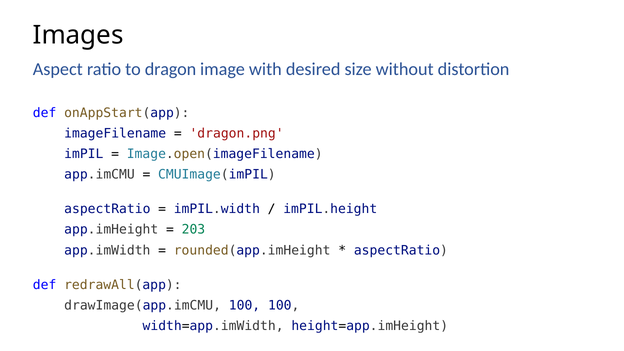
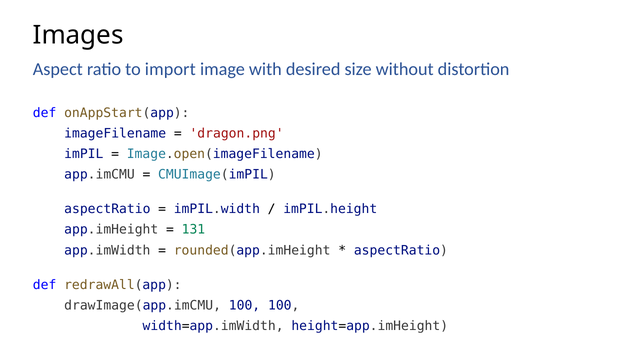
dragon: dragon -> import (170, 69)
203: 203 -> 131 (193, 230)
